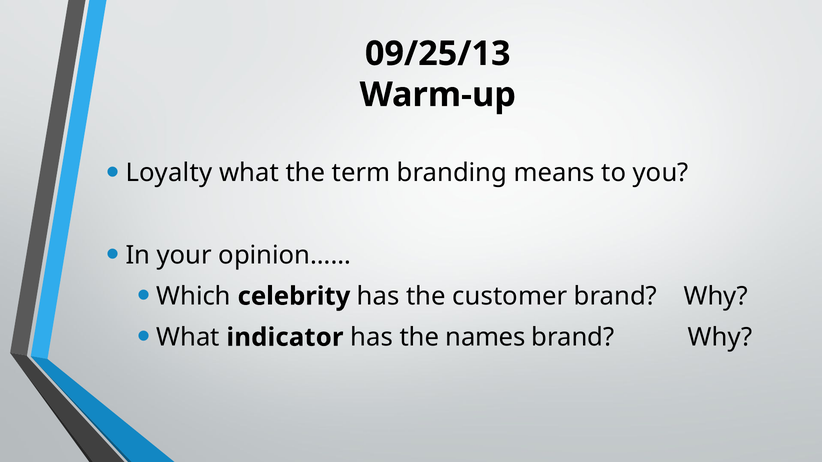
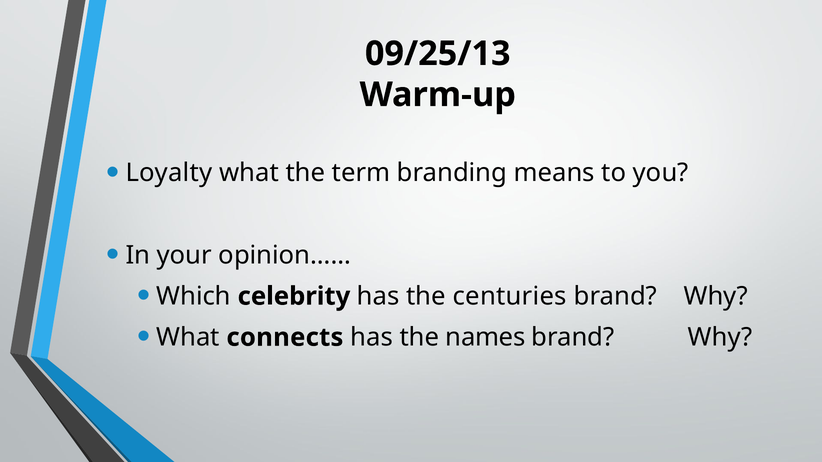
customer: customer -> centuries (510, 296)
indicator: indicator -> connects (285, 338)
